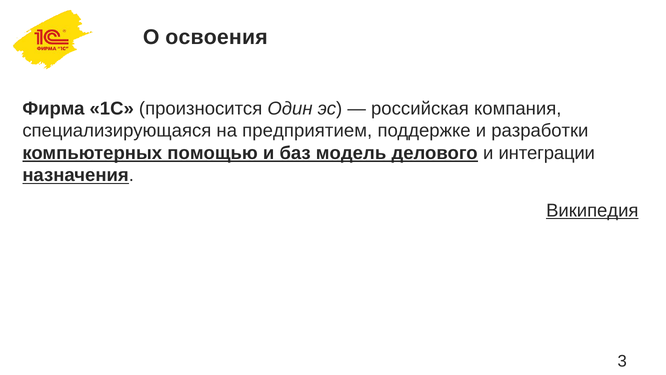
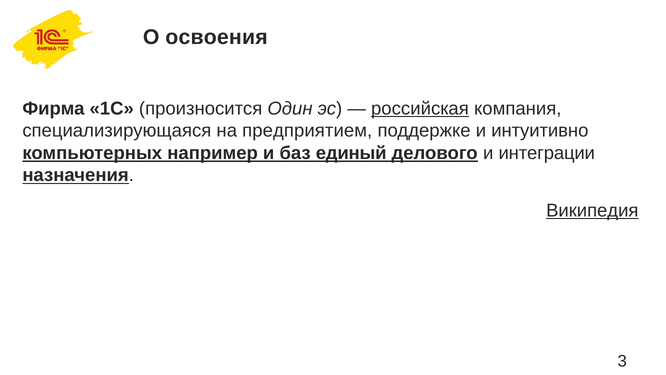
российская underline: none -> present (420, 109)
разработки: разработки -> интуитивно (540, 131)
помощью: помощью -> например (213, 153)
модель: модель -> единый (351, 153)
